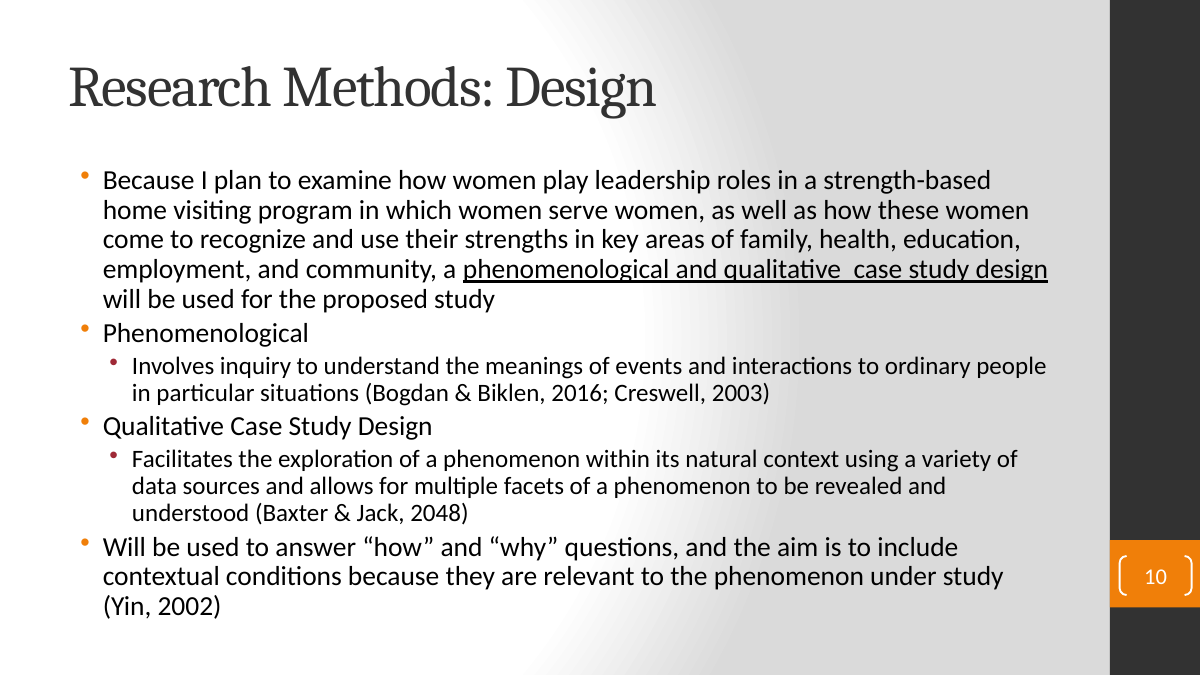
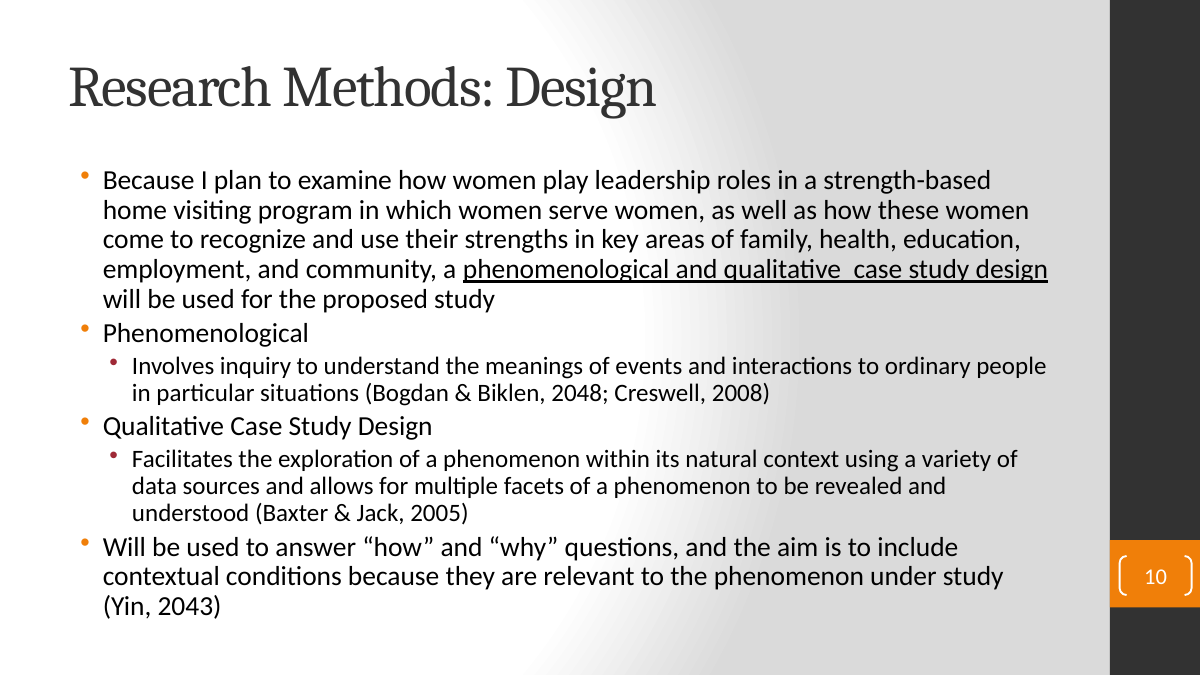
2016: 2016 -> 2048 (580, 393)
2003: 2003 -> 2008 (741, 393)
2048: 2048 -> 2005 (439, 513)
2002: 2002 -> 2043 (190, 606)
